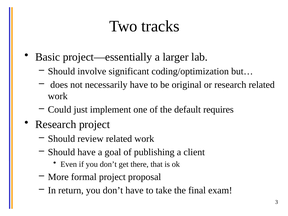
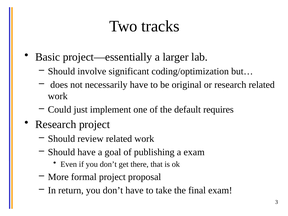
a client: client -> exam (194, 152)
